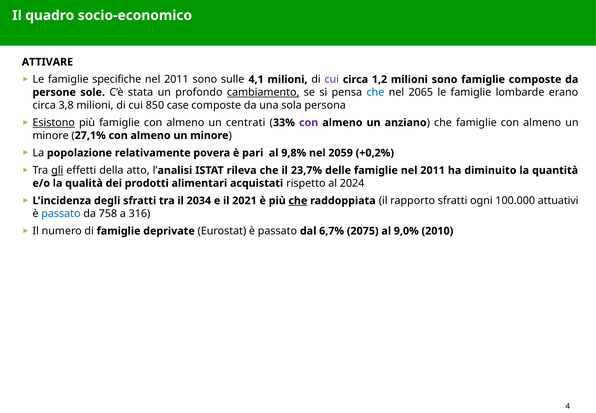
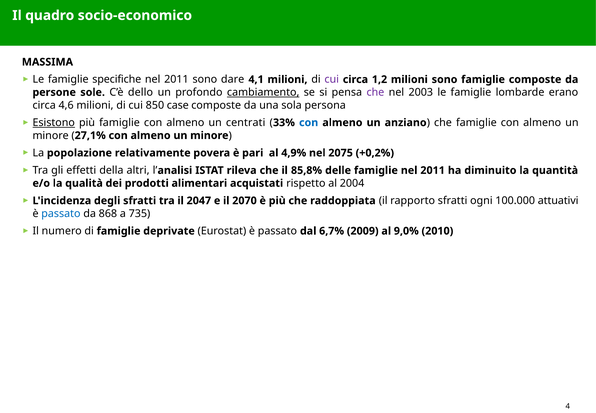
ATTIVARE: ATTIVARE -> MASSIMA (47, 62)
sulle: sulle -> dare (233, 79)
stata: stata -> dello (141, 92)
che colour: blue -> purple (375, 92)
2065: 2065 -> 2003 (421, 92)
3,8: 3,8 -> 4,6 (66, 105)
con colour: purple -> blue (309, 123)
9,8%: 9,8% -> 4,9% (294, 153)
2059: 2059 -> 2075 (341, 153)
gli underline: present -> none (57, 170)
atto: atto -> altri (138, 170)
23,7%: 23,7% -> 85,8% (307, 170)
2024: 2024 -> 2004 (352, 183)
2034: 2034 -> 2047 (199, 201)
2021: 2021 -> 2070 (244, 201)
che underline: present -> none (298, 201)
758: 758 -> 868 (108, 213)
316: 316 -> 735 (139, 213)
2075: 2075 -> 2009 (363, 231)
